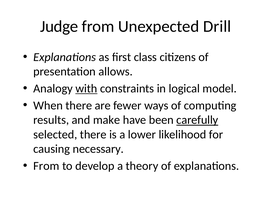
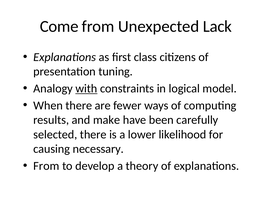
Judge: Judge -> Come (59, 26)
Drill: Drill -> Lack (217, 26)
allows: allows -> tuning (116, 72)
carefully underline: present -> none (197, 120)
